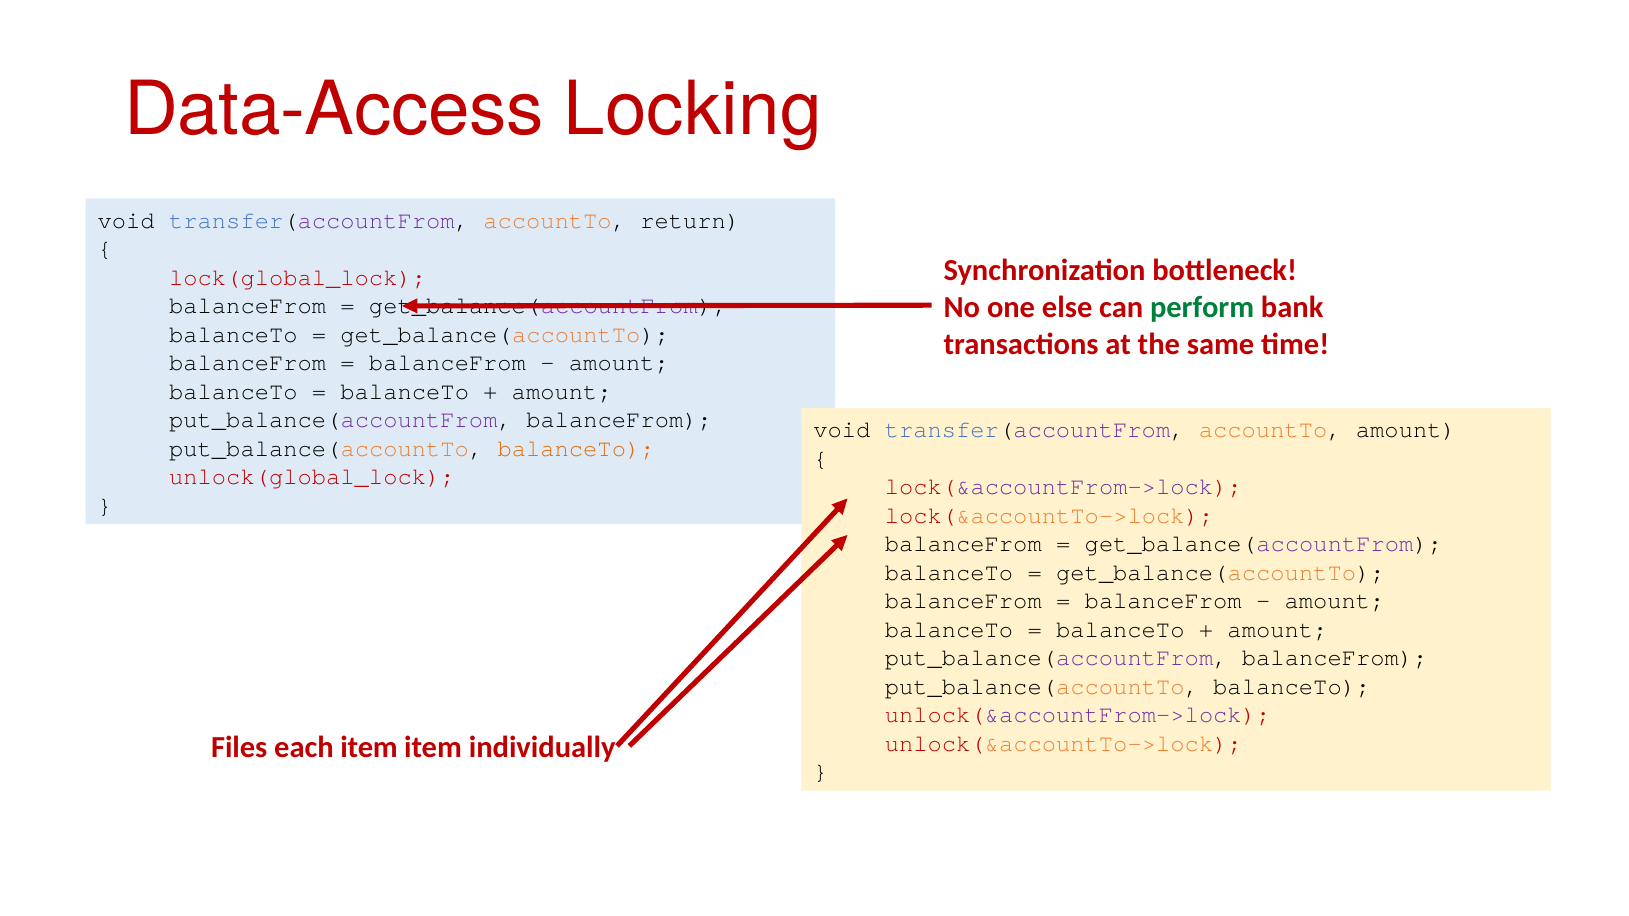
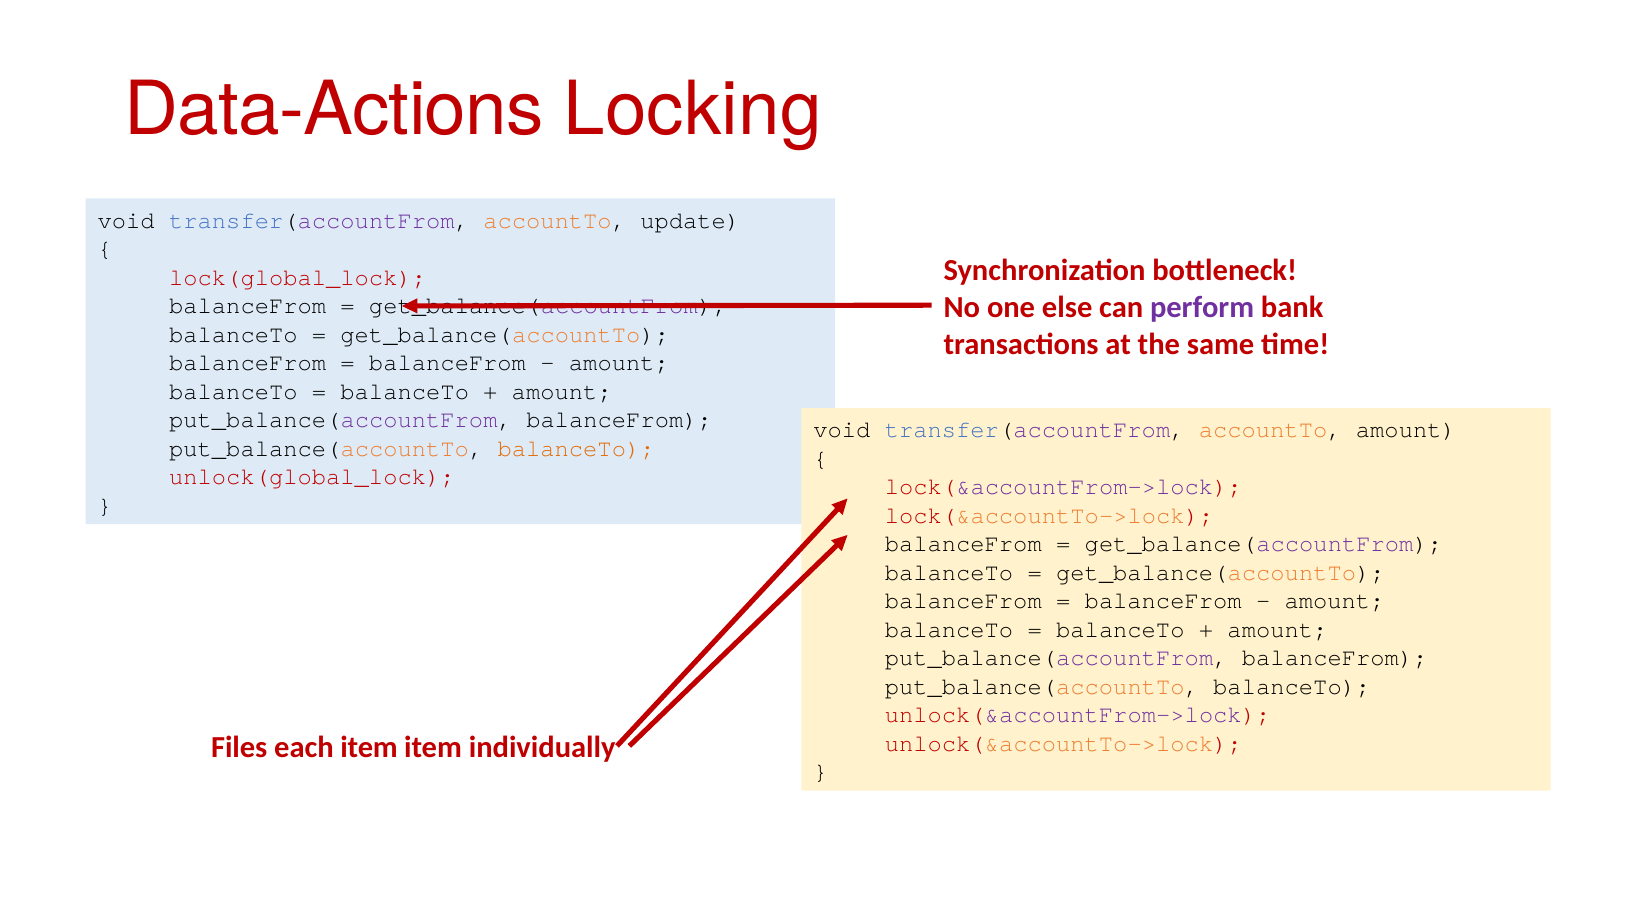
Data-Access: Data-Access -> Data-Actions (334, 109)
return: return -> update (690, 220)
perform colour: green -> purple (1202, 307)
